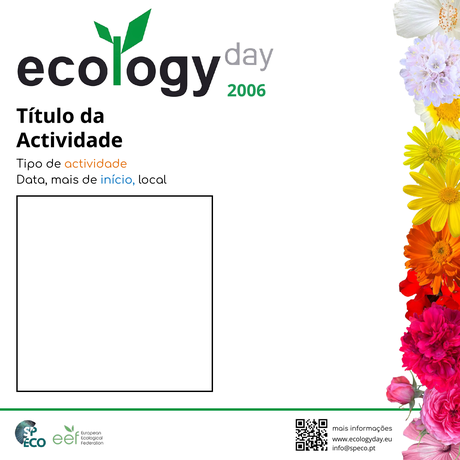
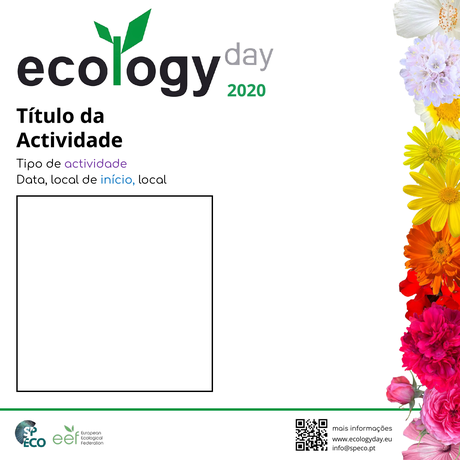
2006: 2006 -> 2020 (247, 91)
actividade colour: orange -> purple (96, 164)
Data mais: mais -> local (65, 180)
